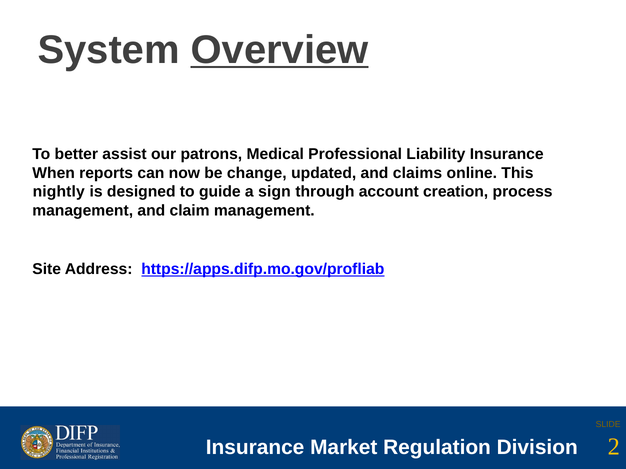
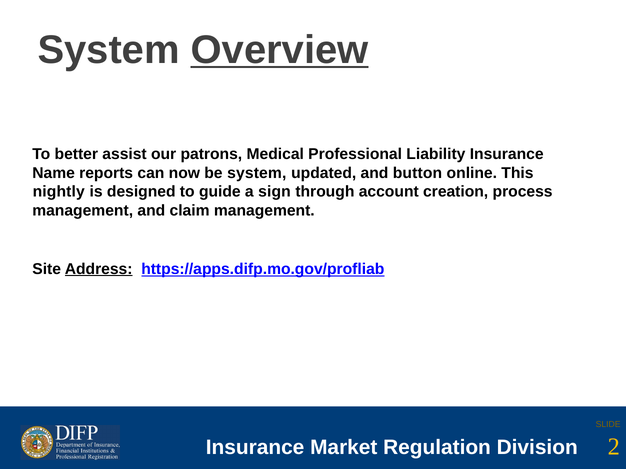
When: When -> Name (54, 173)
be change: change -> system (257, 173)
claims: claims -> button (417, 173)
Address underline: none -> present (99, 269)
